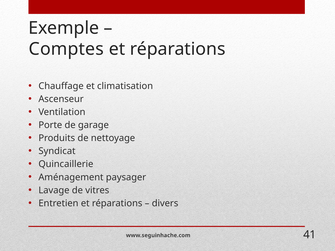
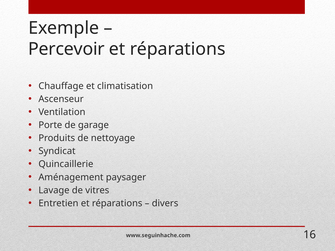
Comptes: Comptes -> Percevoir (66, 49)
41: 41 -> 16 (310, 235)
